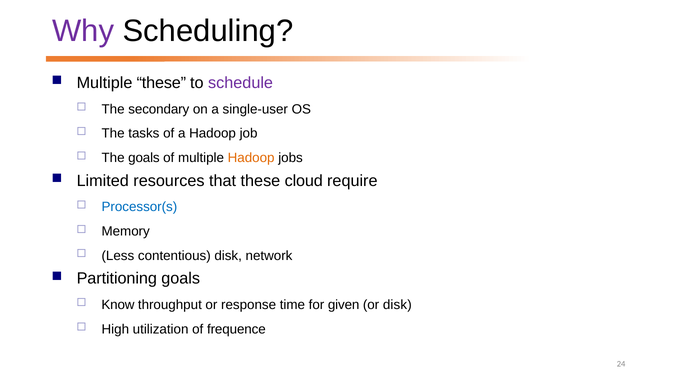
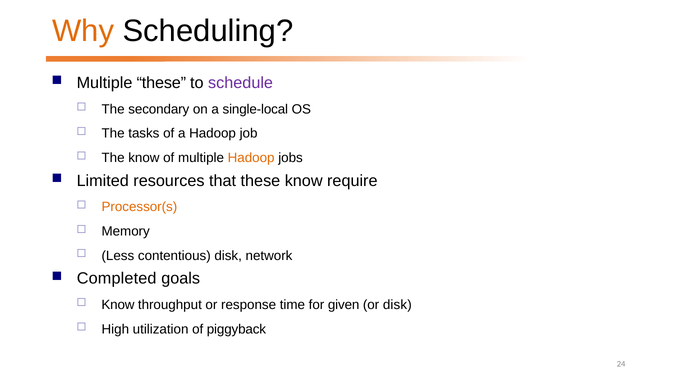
Why colour: purple -> orange (83, 31)
single-user: single-user -> single-local (255, 109)
The goals: goals -> know (144, 158)
these cloud: cloud -> know (304, 181)
Processor(s colour: blue -> orange (139, 207)
Partitioning: Partitioning -> Completed (117, 278)
frequence: frequence -> piggyback (236, 329)
